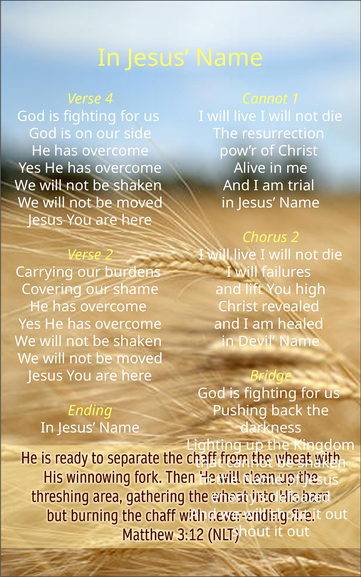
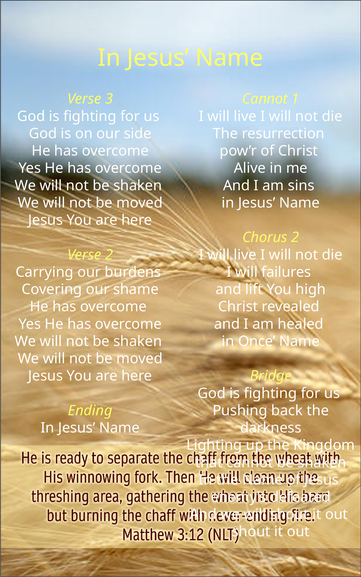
4: 4 -> 3 (109, 99)
trial: trial -> sins (301, 186)
Devil: Devil -> Once (257, 342)
